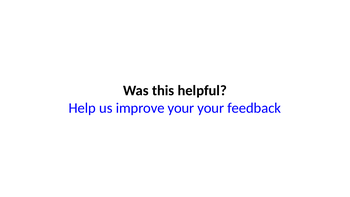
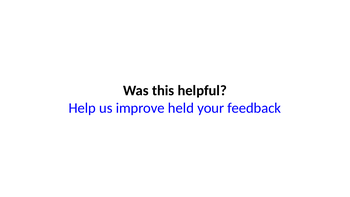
improve your: your -> held (181, 108)
